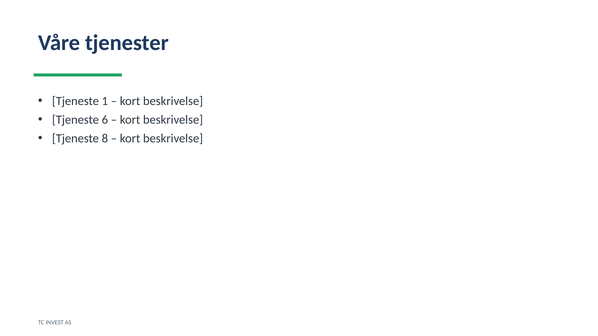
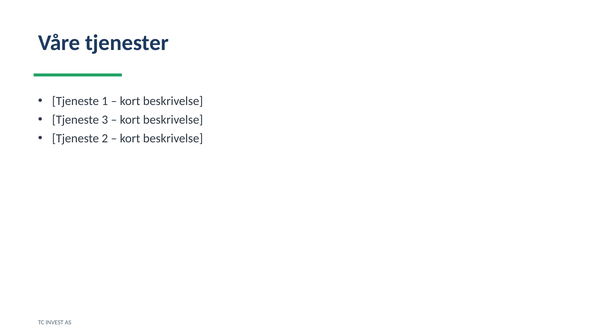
6: 6 -> 3 (105, 120)
8: 8 -> 2 (105, 139)
